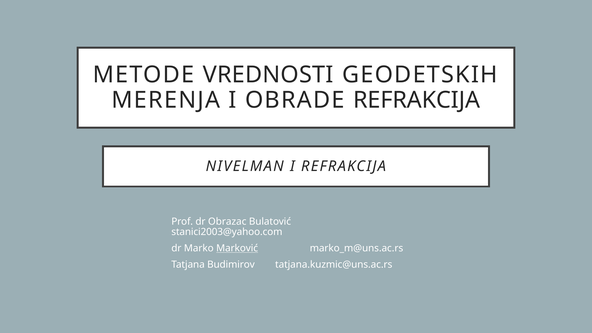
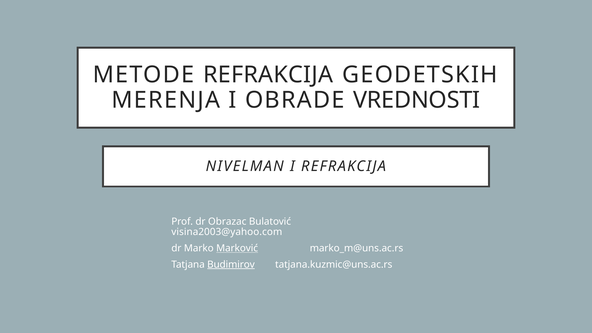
METODE VREDNOSTI: VREDNOSTI -> REFRAKCIJA (268, 75)
OBRADE REFRAKCIJA: REFRAKCIJA -> VREDNOSTI (417, 100)
stanici2003@yahoo.com: stanici2003@yahoo.com -> visina2003@yahoo.com (227, 232)
Budimirov underline: none -> present (231, 264)
